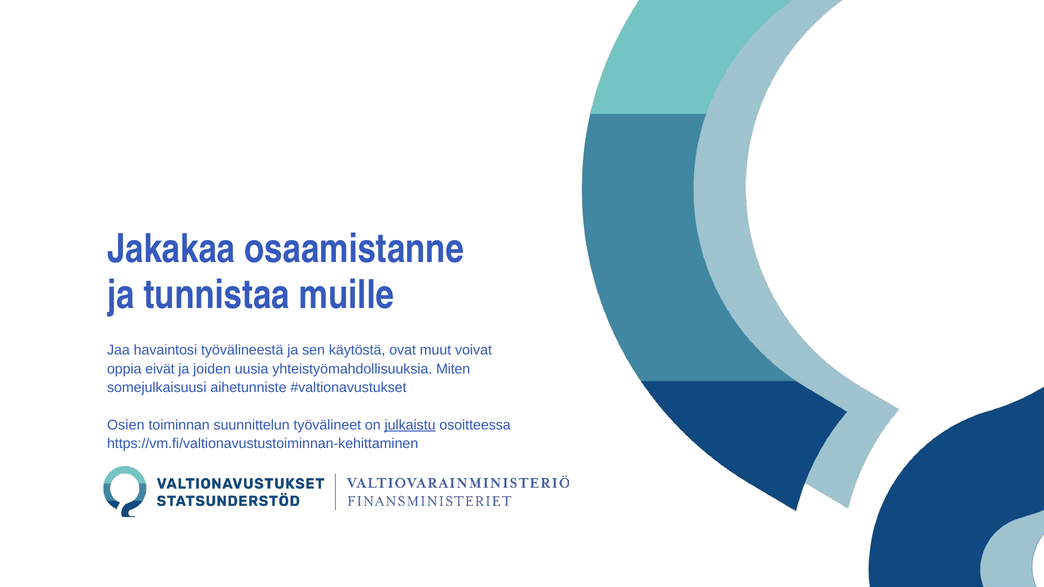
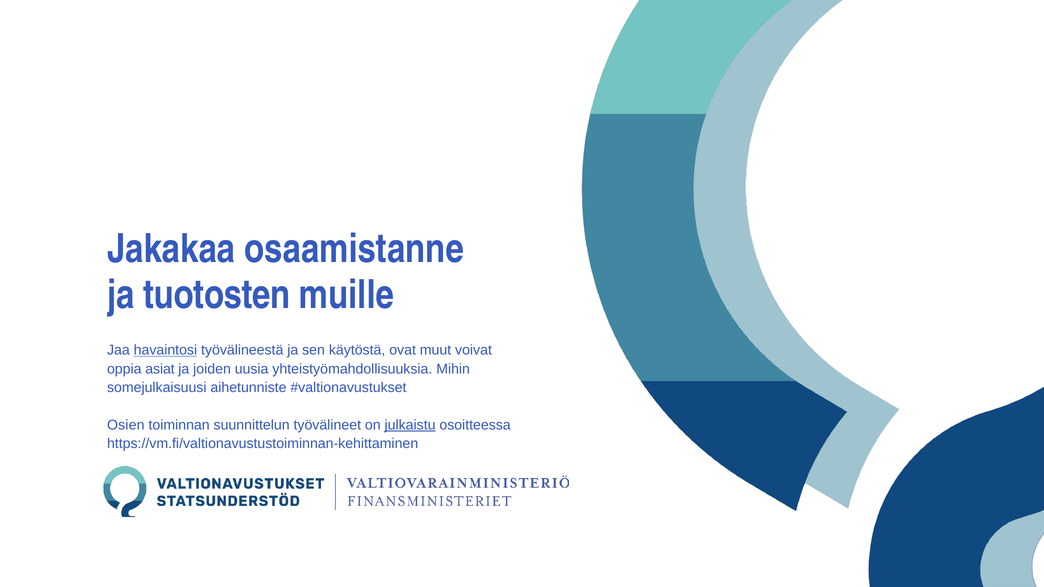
tunnistaa: tunnistaa -> tuotosten (217, 295)
havaintosi underline: none -> present (165, 350)
eivät: eivät -> asiat (160, 369)
Miten: Miten -> Mihin (453, 369)
